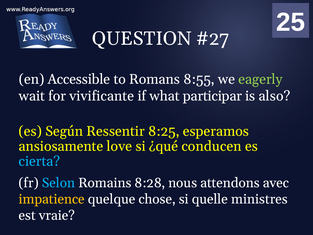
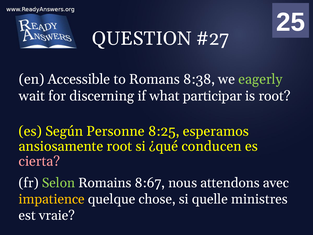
8:55: 8:55 -> 8:38 (199, 79)
vivificante: vivificante -> discerning (102, 96)
is also: also -> root (275, 96)
Ressentir: Ressentir -> Personne (116, 131)
ansiosamente love: love -> root (119, 146)
cierta colour: light blue -> pink (39, 161)
Selon colour: light blue -> light green (58, 183)
8:28: 8:28 -> 8:67 (150, 183)
